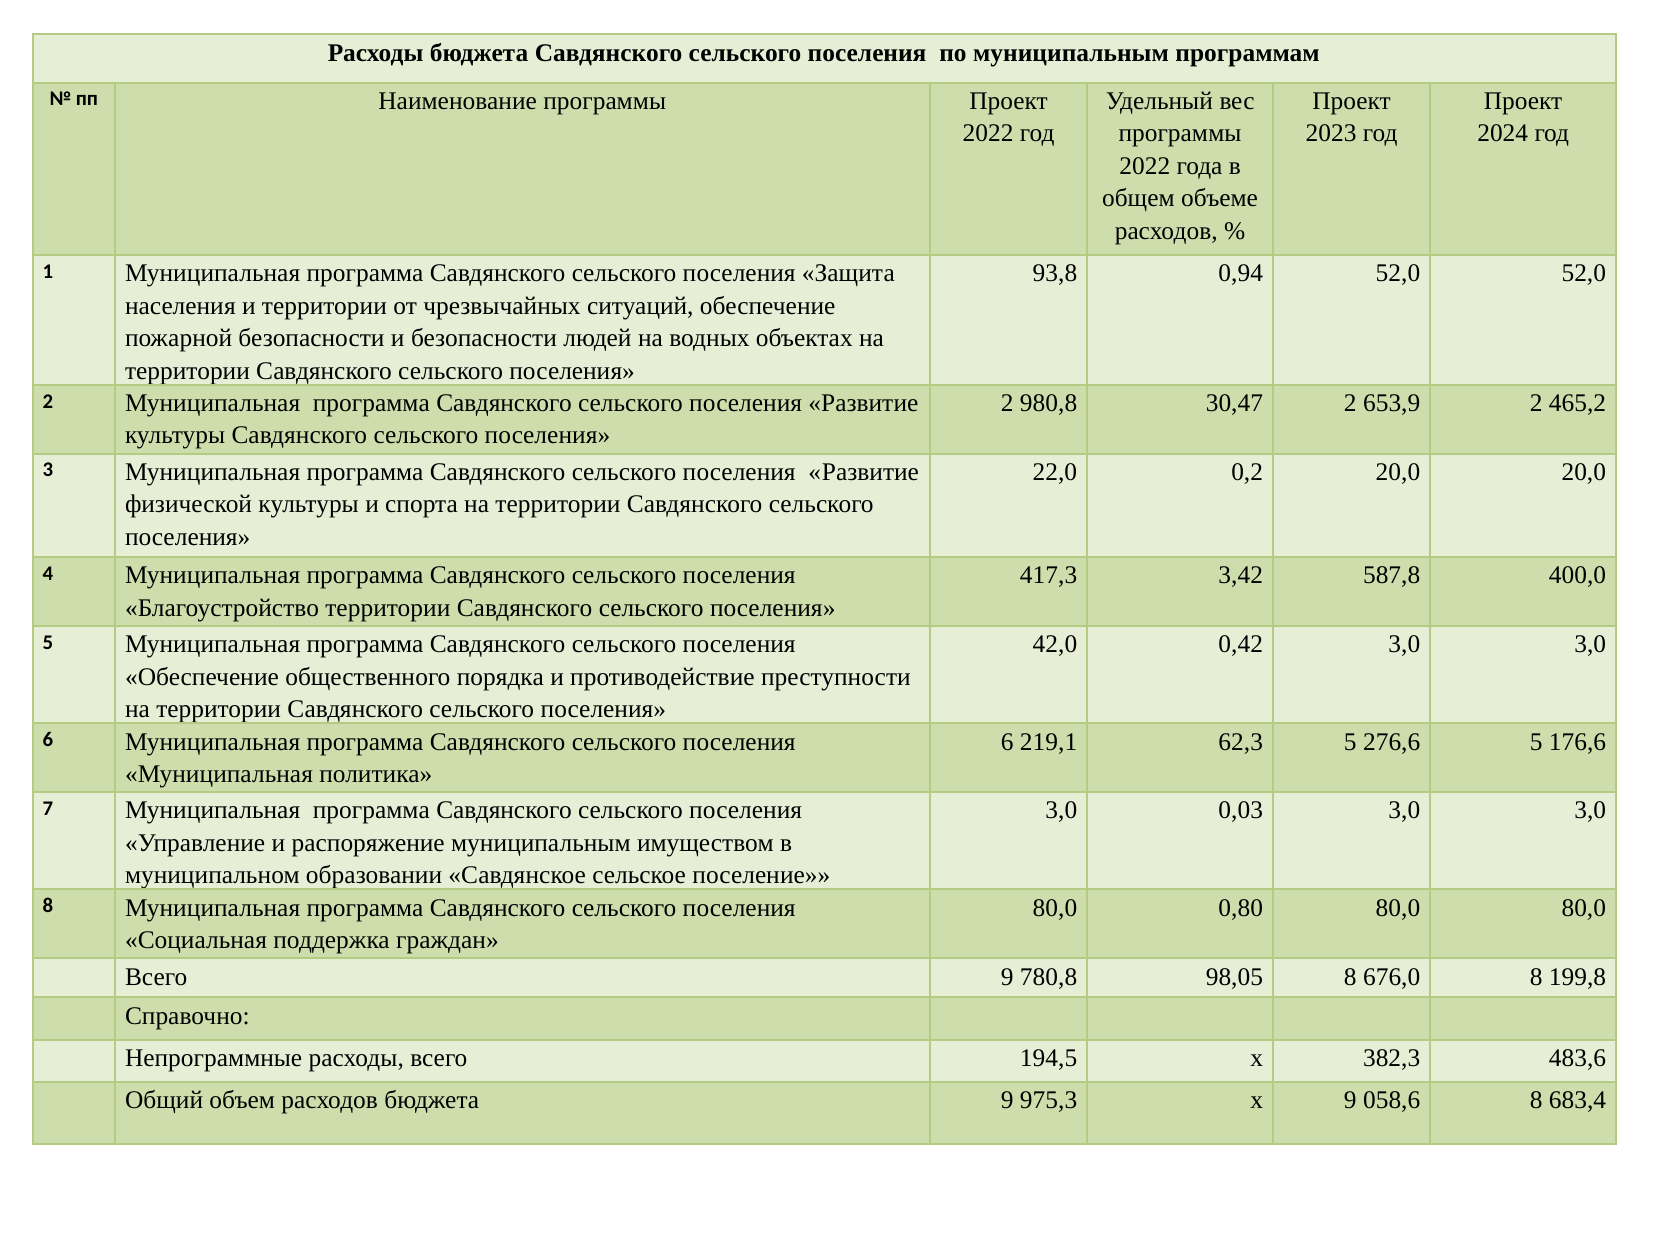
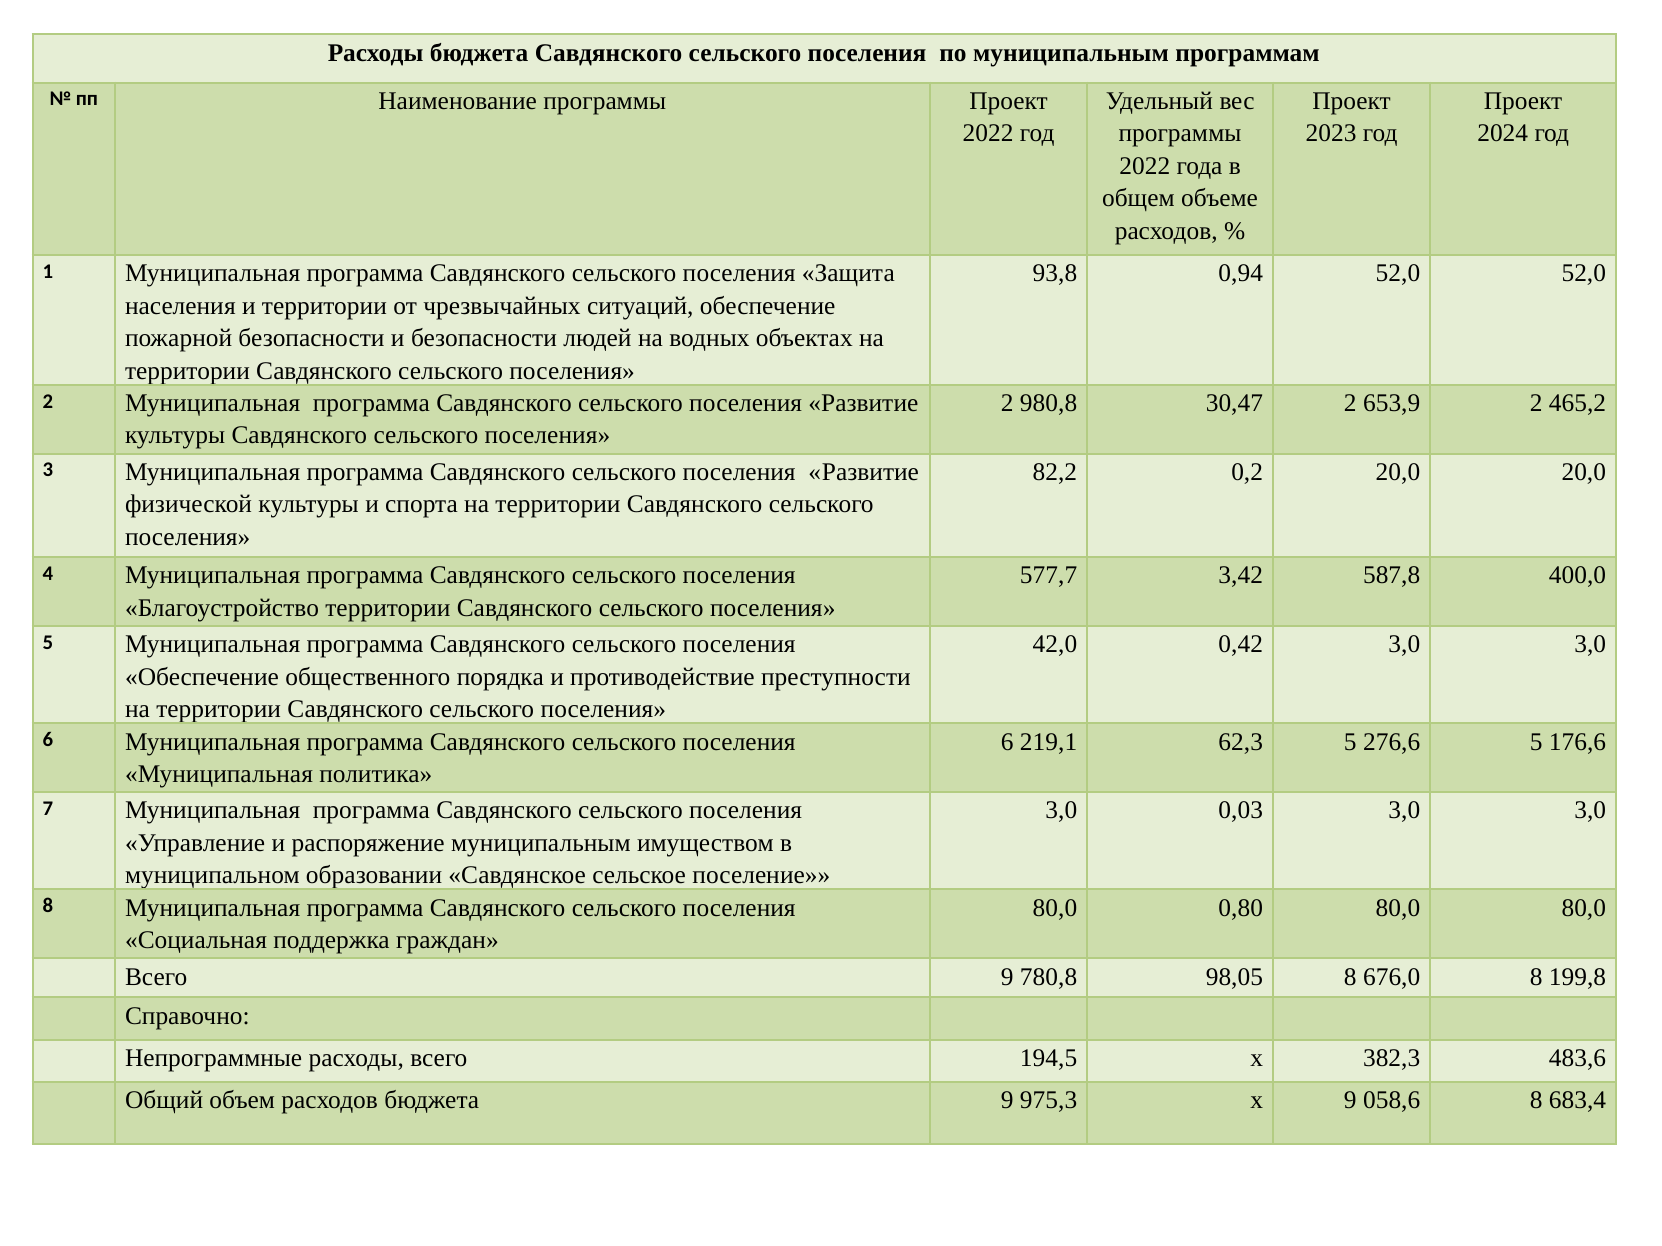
22,0: 22,0 -> 82,2 (1055, 472)
417,3: 417,3 -> 577,7 (1049, 576)
